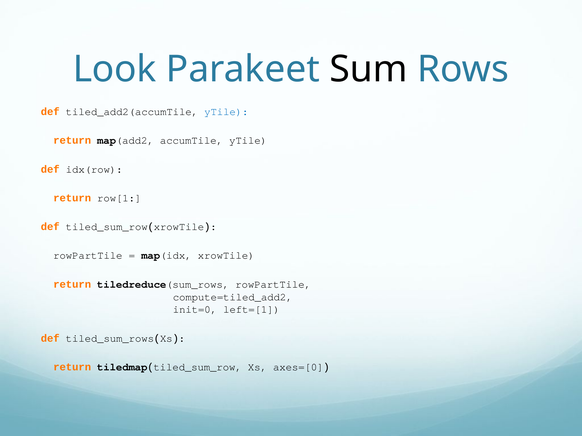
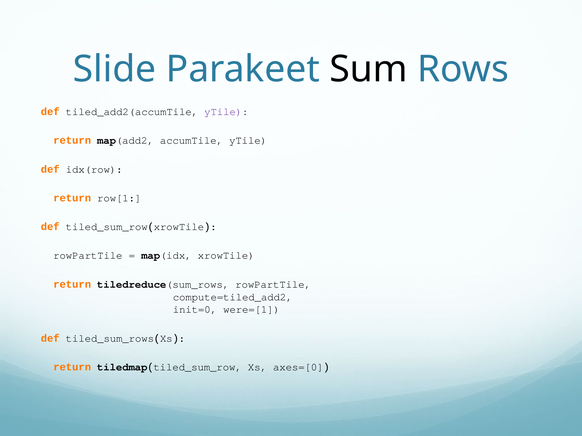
Look: Look -> Slide (114, 69)
yTile colour: blue -> purple (226, 112)
left=[1: left=[1 -> were=[1 (252, 310)
